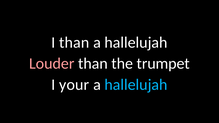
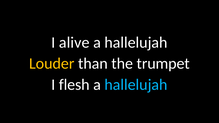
I than: than -> alive (74, 43)
Louder colour: pink -> yellow (52, 64)
your: your -> flesh (74, 85)
